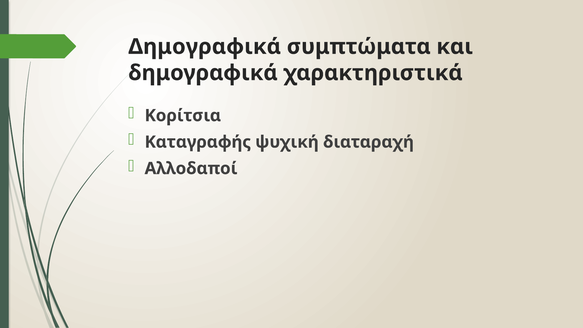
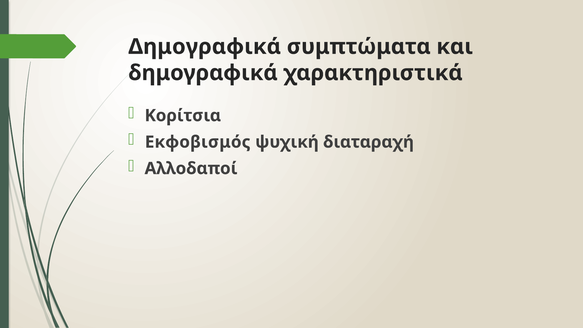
Καταγραφής: Καταγραφής -> Εκφοβισμός (198, 142)
